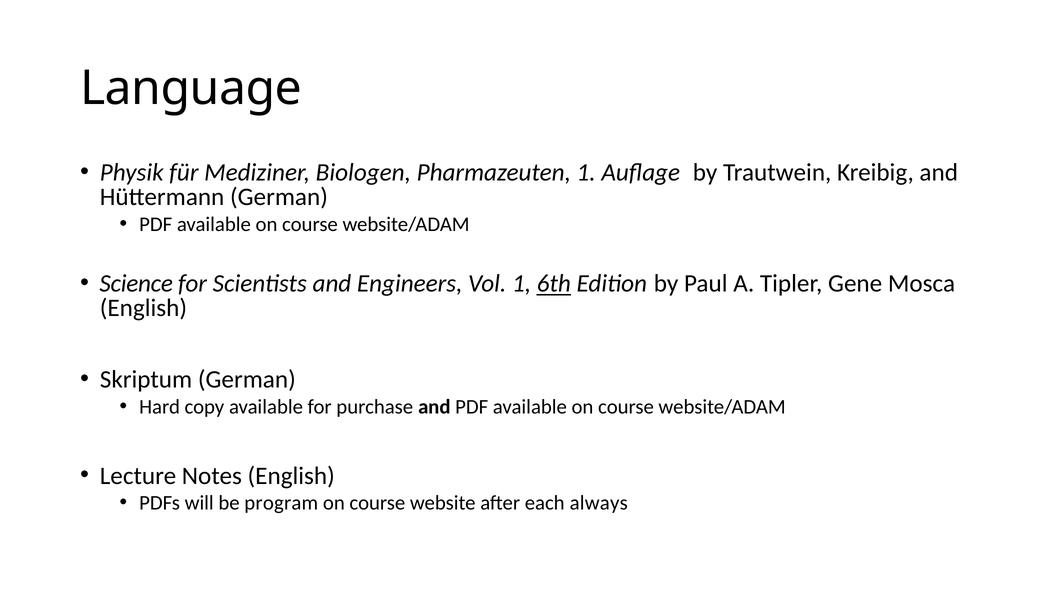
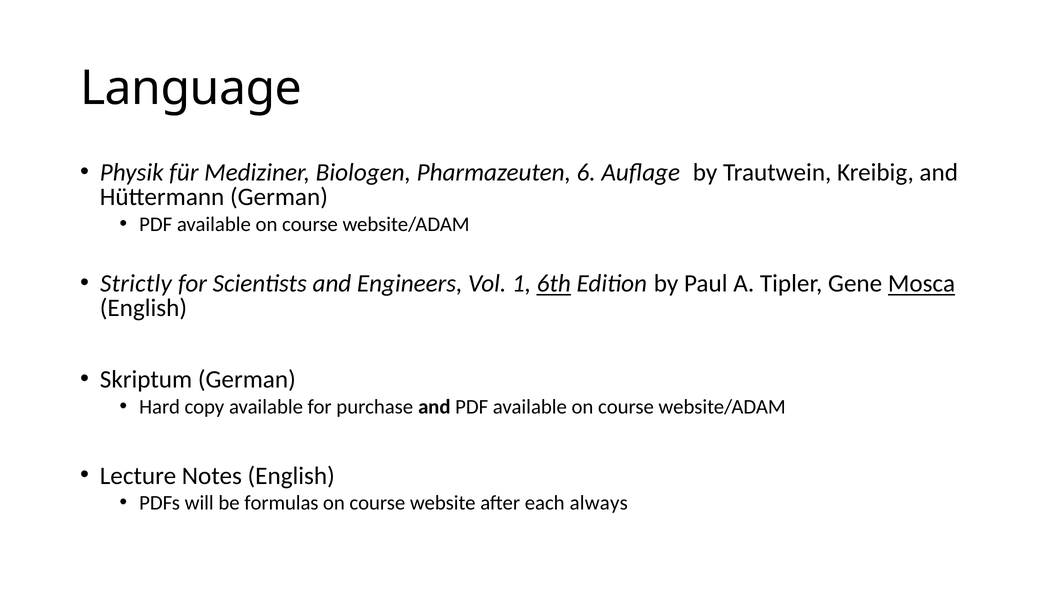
Pharmazeuten 1: 1 -> 6 (586, 173)
Science: Science -> Strictly (136, 284)
Mosca underline: none -> present (922, 284)
program: program -> formulas (281, 503)
